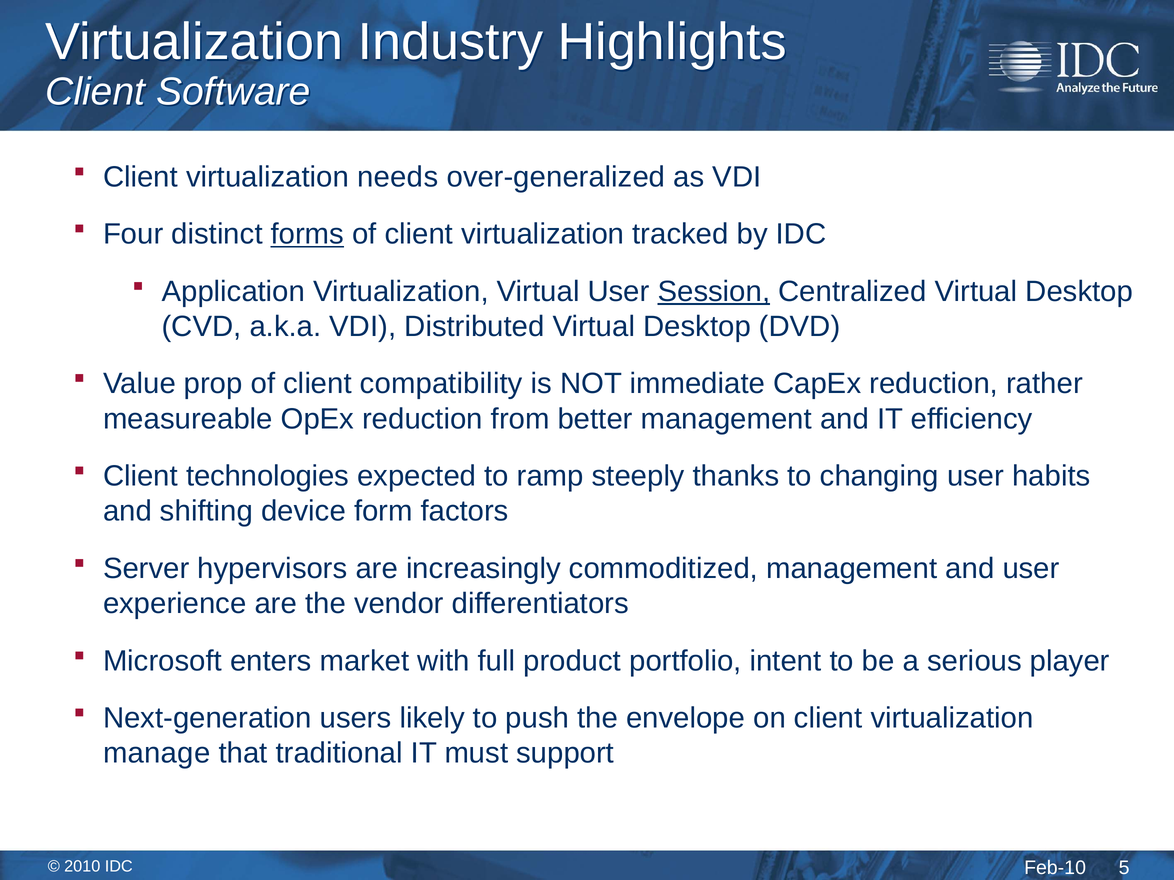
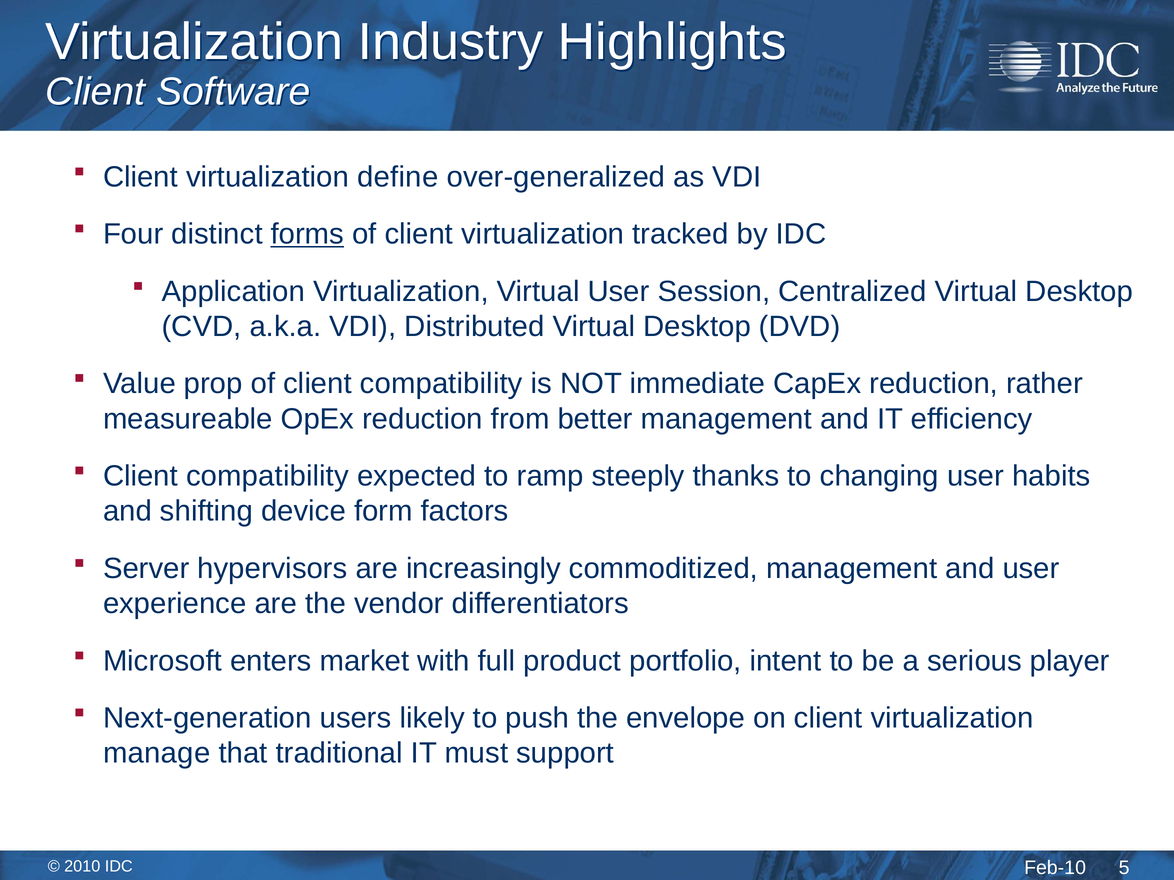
needs: needs -> define (398, 177)
Session underline: present -> none (714, 291)
technologies: technologies -> compatibility (267, 476)
